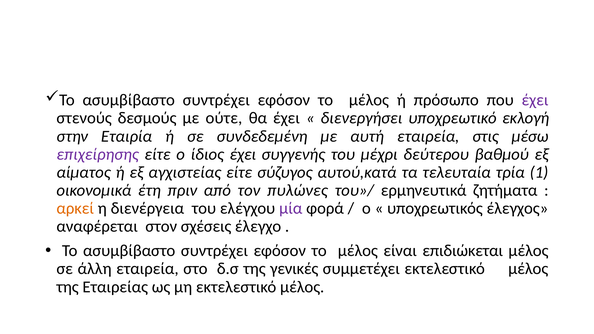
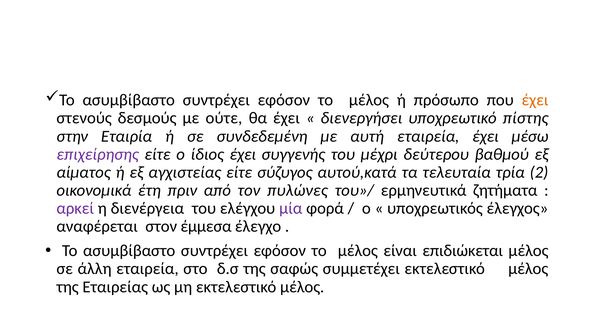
έχει colour: purple -> orange (535, 100)
εκλογή: εκλογή -> πίστης (526, 118)
εταιρεία στις: στις -> έχει (485, 136)
1: 1 -> 2 (539, 172)
αρκεί colour: orange -> purple (75, 208)
σχέσεις: σχέσεις -> έμμεσα (206, 227)
γενικές: γενικές -> σαφώς (294, 269)
